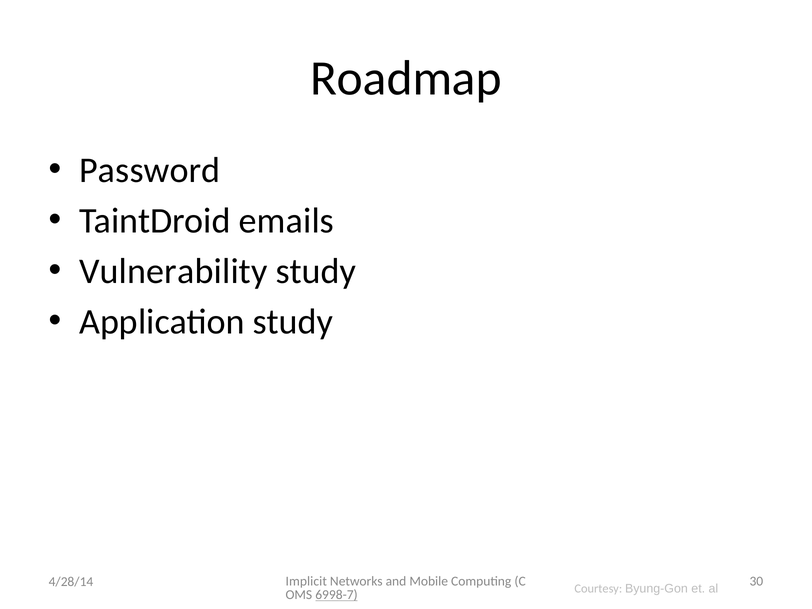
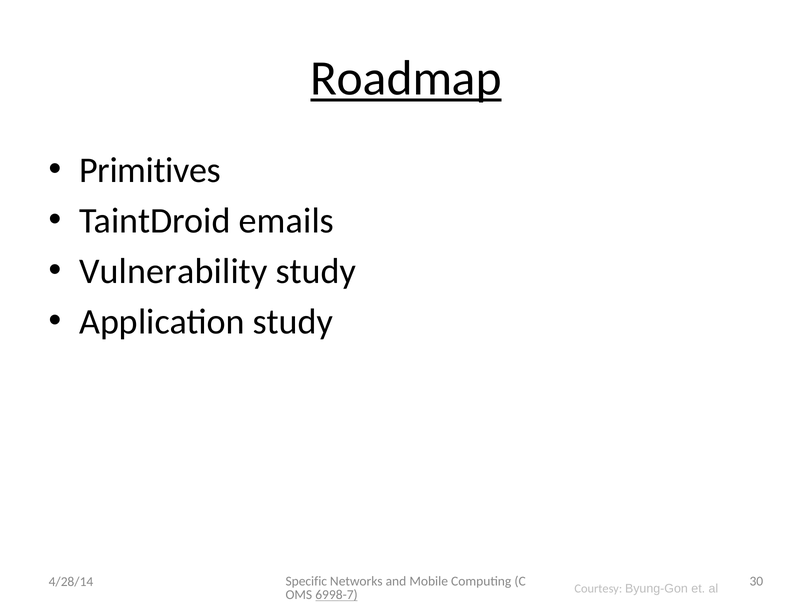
Roadmap underline: none -> present (406, 79)
Password: Password -> Primitives (150, 170)
Implicit: Implicit -> Specific (306, 581)
